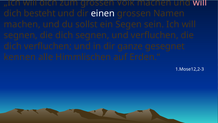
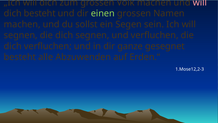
einen colour: white -> light green (103, 13)
kennen: kennen -> besteht (20, 57)
Himmlischen: Himmlischen -> Abzuwenden (83, 57)
